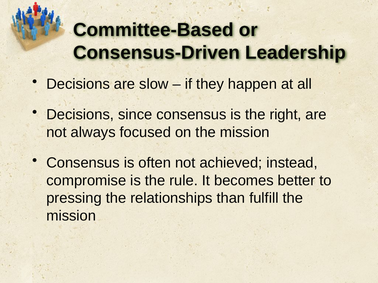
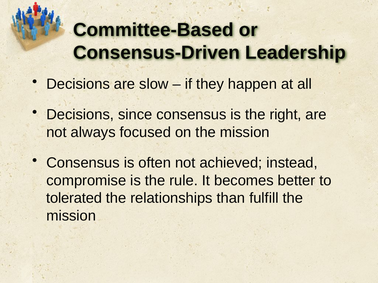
pressing: pressing -> tolerated (74, 198)
